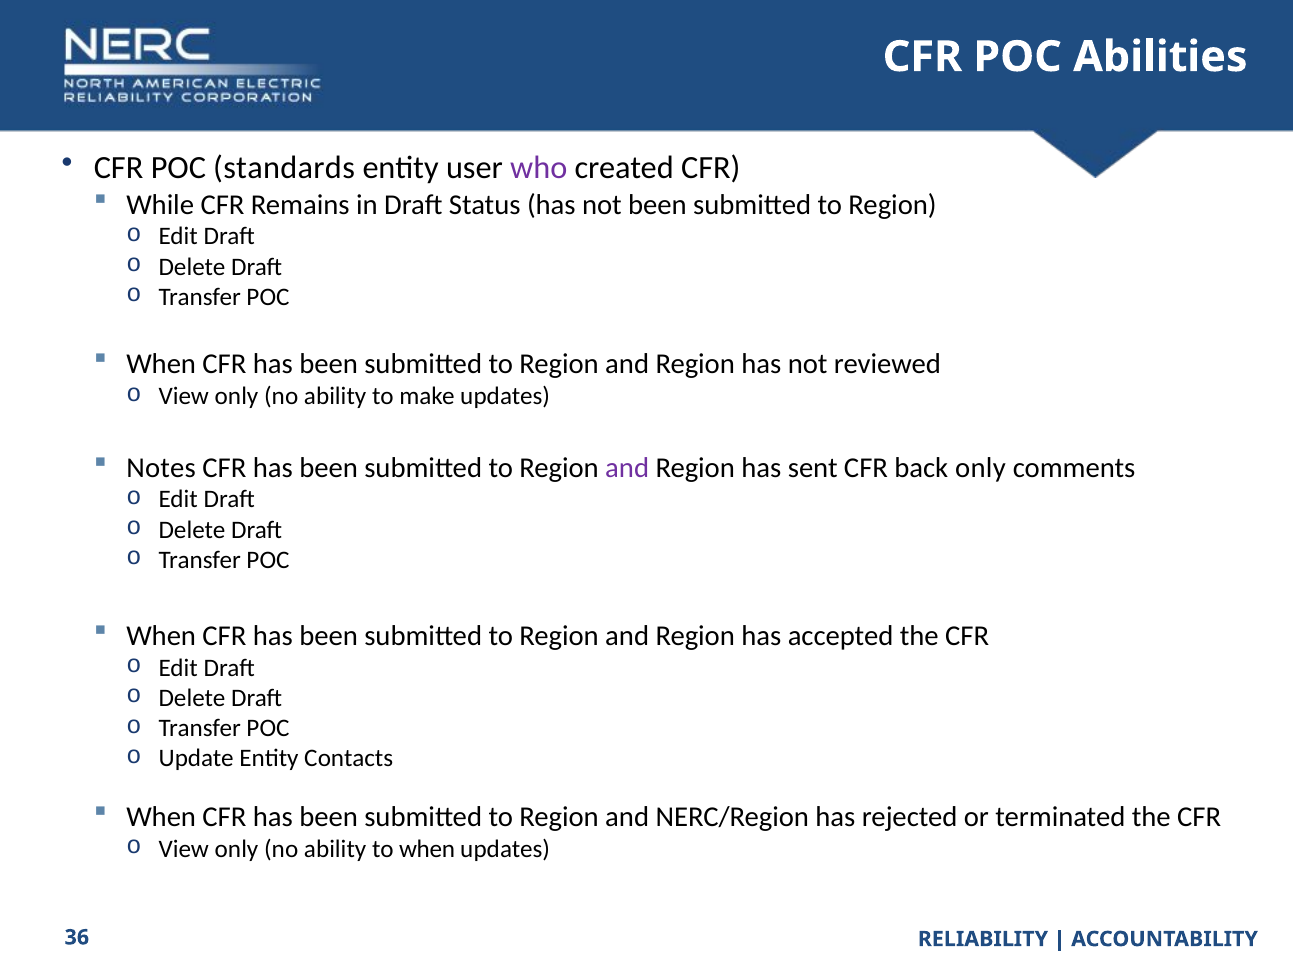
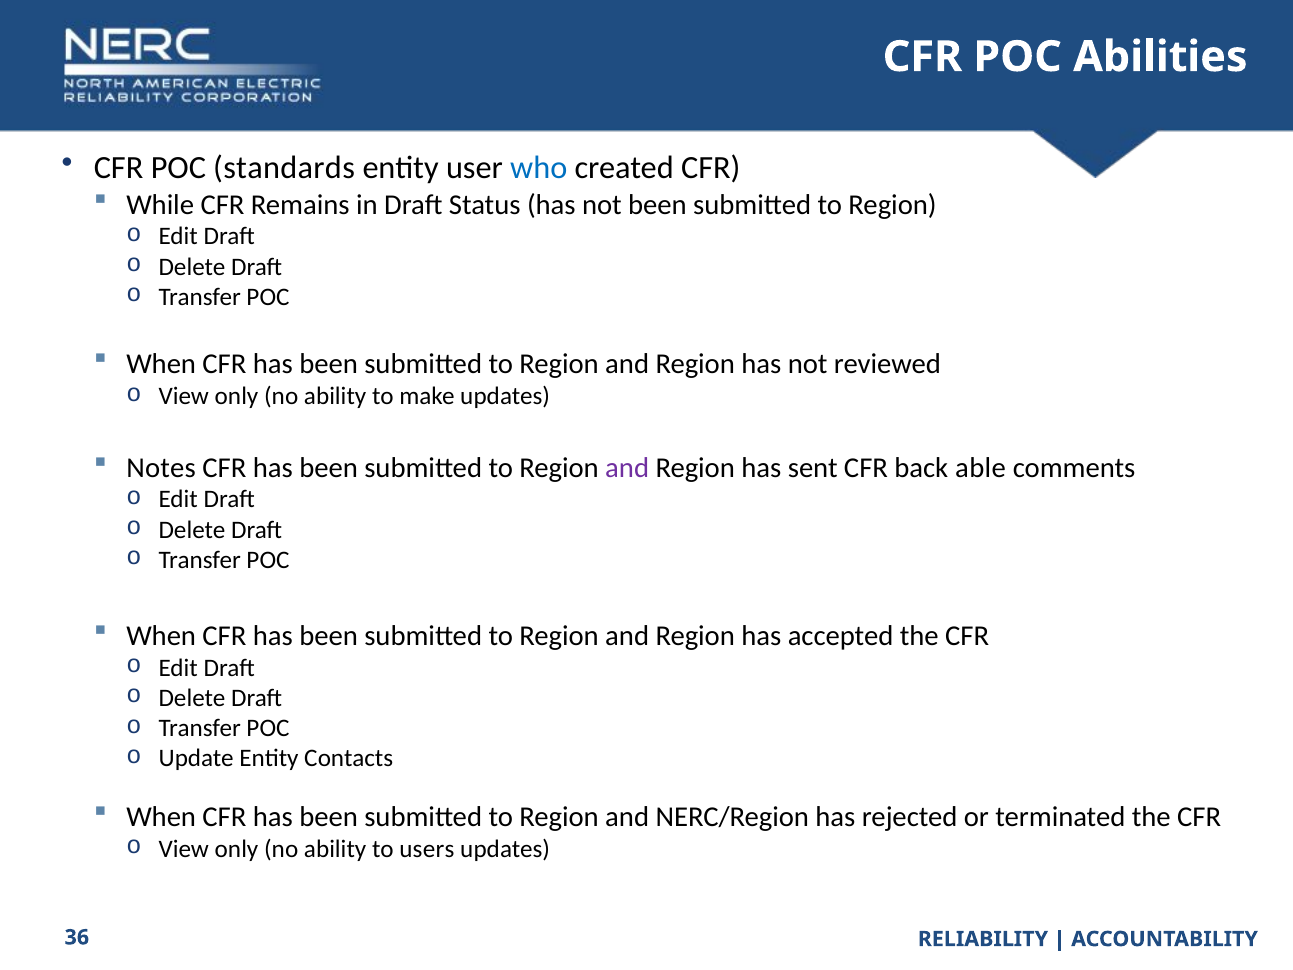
who colour: purple -> blue (539, 168)
back only: only -> able (981, 467)
to when: when -> users (427, 849)
